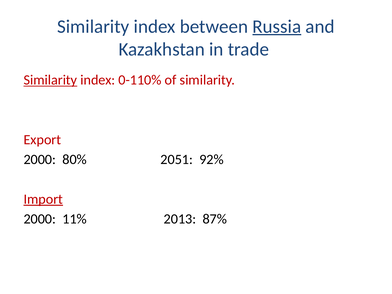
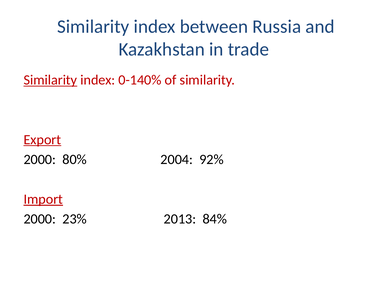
Russia underline: present -> none (277, 26)
0-110%: 0-110% -> 0-140% (140, 80)
Export underline: none -> present (42, 140)
2051: 2051 -> 2004 (177, 159)
11%: 11% -> 23% (75, 219)
87%: 87% -> 84% (215, 219)
